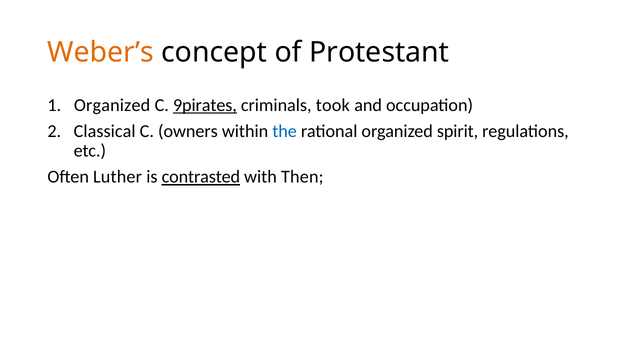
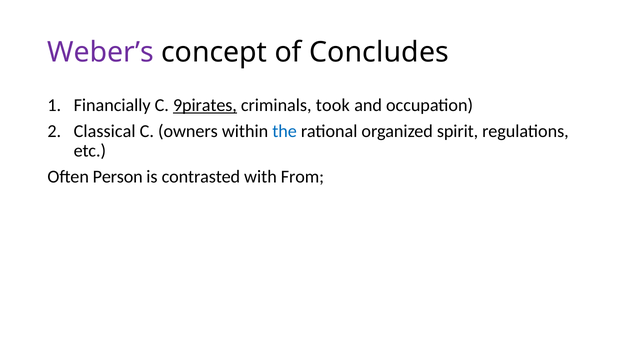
Weber’s colour: orange -> purple (101, 52)
Protestant: Protestant -> Concludes (379, 52)
Organized: Organized -> Financially (112, 105)
Luther: Luther -> Person (118, 177)
contrasted underline: present -> none (201, 177)
Then: Then -> From (302, 177)
